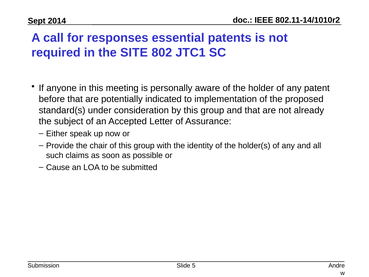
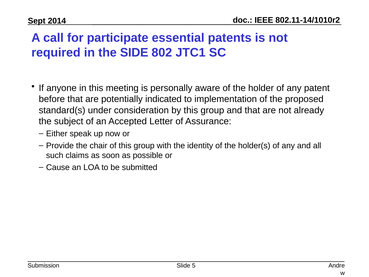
responses: responses -> participate (118, 38)
SITE: SITE -> SIDE (134, 53)
